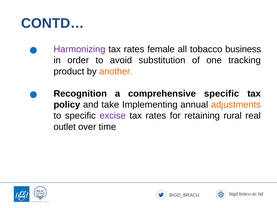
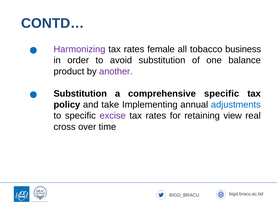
tracking: tracking -> balance (245, 60)
another colour: orange -> purple (116, 71)
Recognition: Recognition -> Substitution (80, 93)
adjustments colour: orange -> blue (236, 105)
rural: rural -> view (233, 116)
outlet: outlet -> cross (65, 127)
